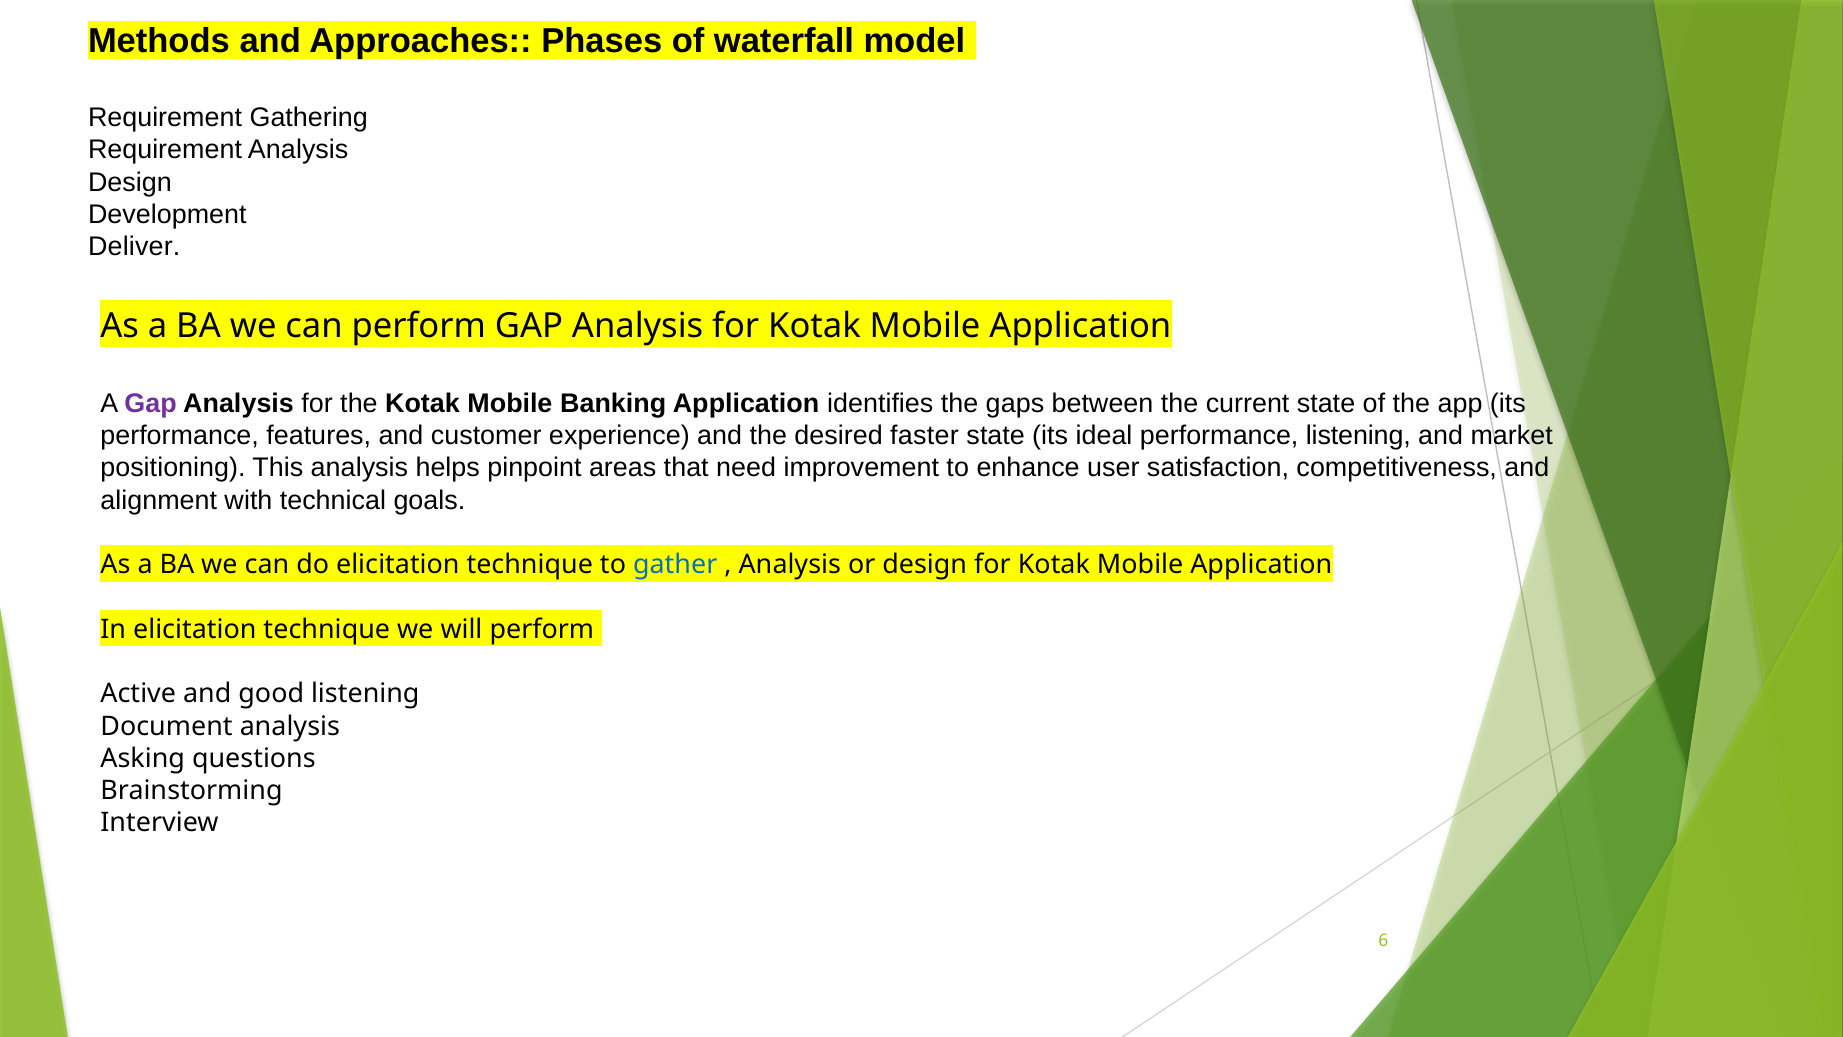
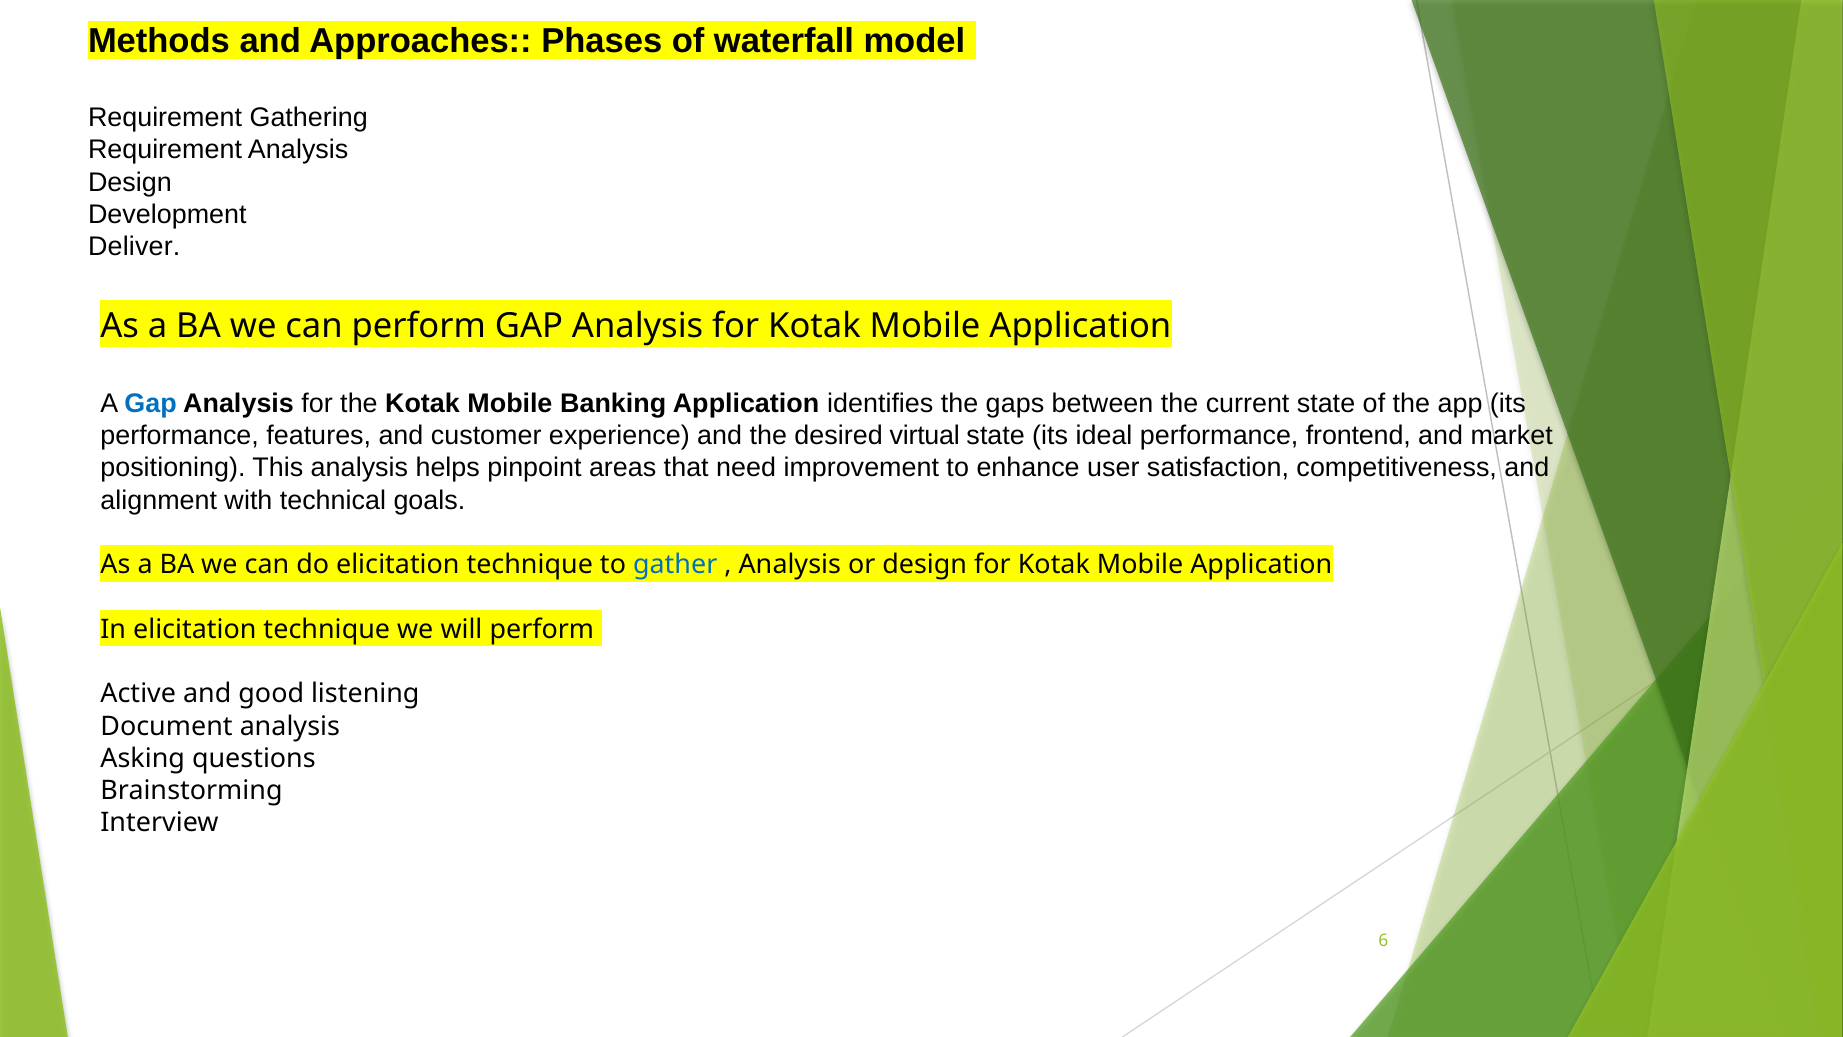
Gap colour: purple -> blue (151, 403)
faster: faster -> virtual (925, 436)
performance listening: listening -> frontend (1358, 436)
